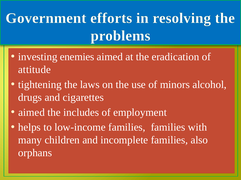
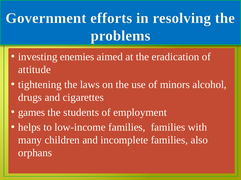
aimed: aimed -> games (32, 113)
includes: includes -> students (81, 113)
